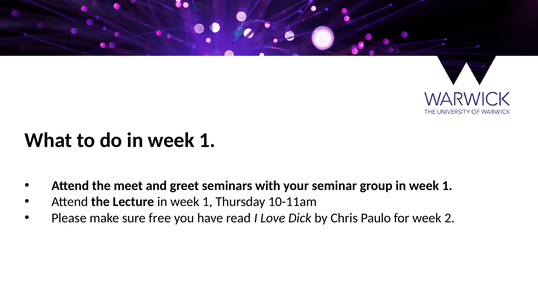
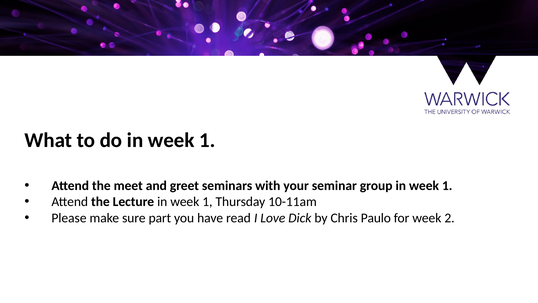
free: free -> part (160, 218)
